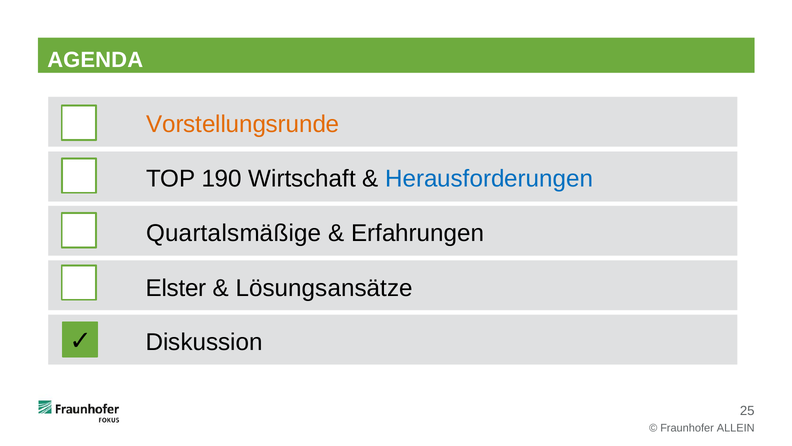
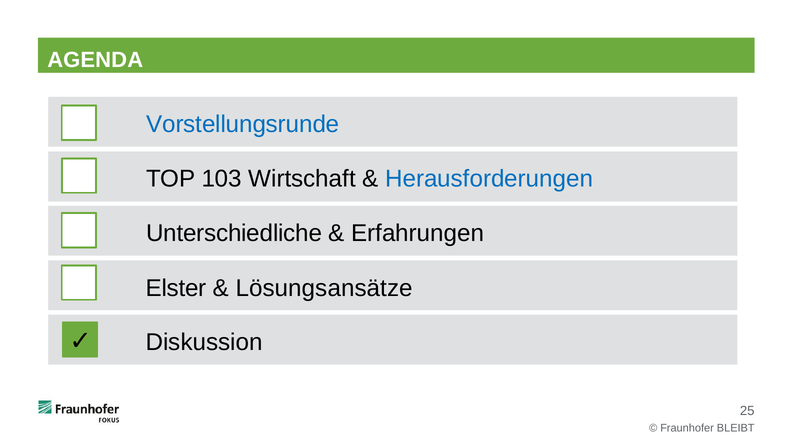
Vorstellungsrunde colour: orange -> blue (243, 124)
190: 190 -> 103 (222, 179)
Quartalsmäßige: Quartalsmäßige -> Unterschiedliche (234, 233)
ALLEIN: ALLEIN -> BLEIBT (736, 428)
